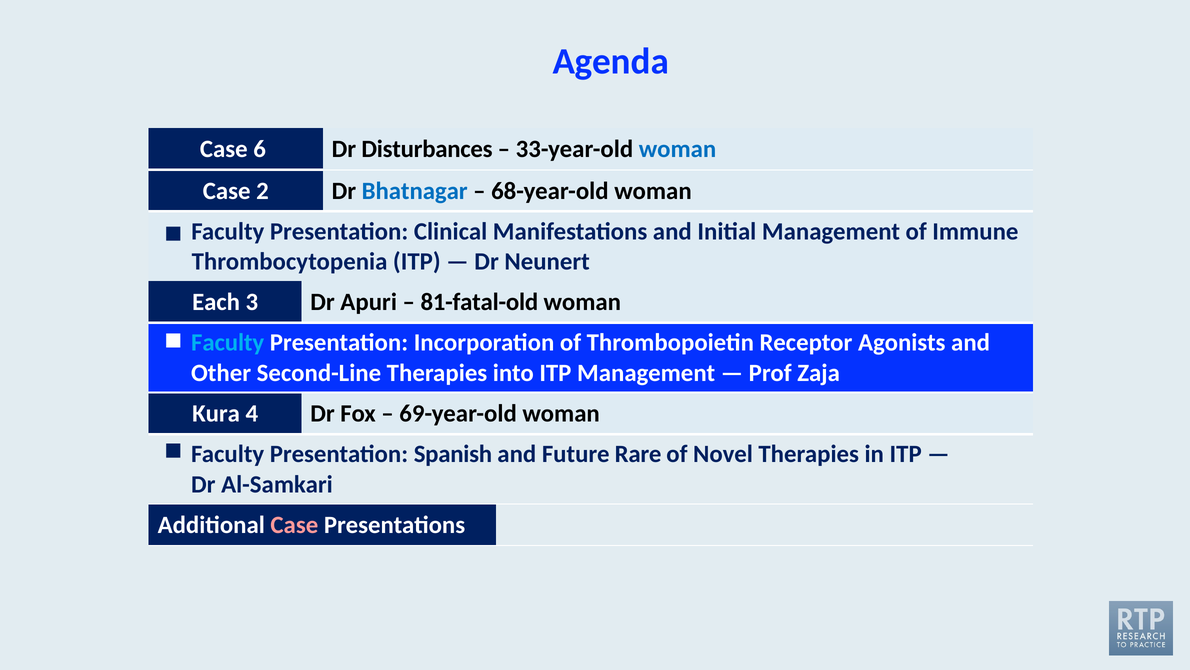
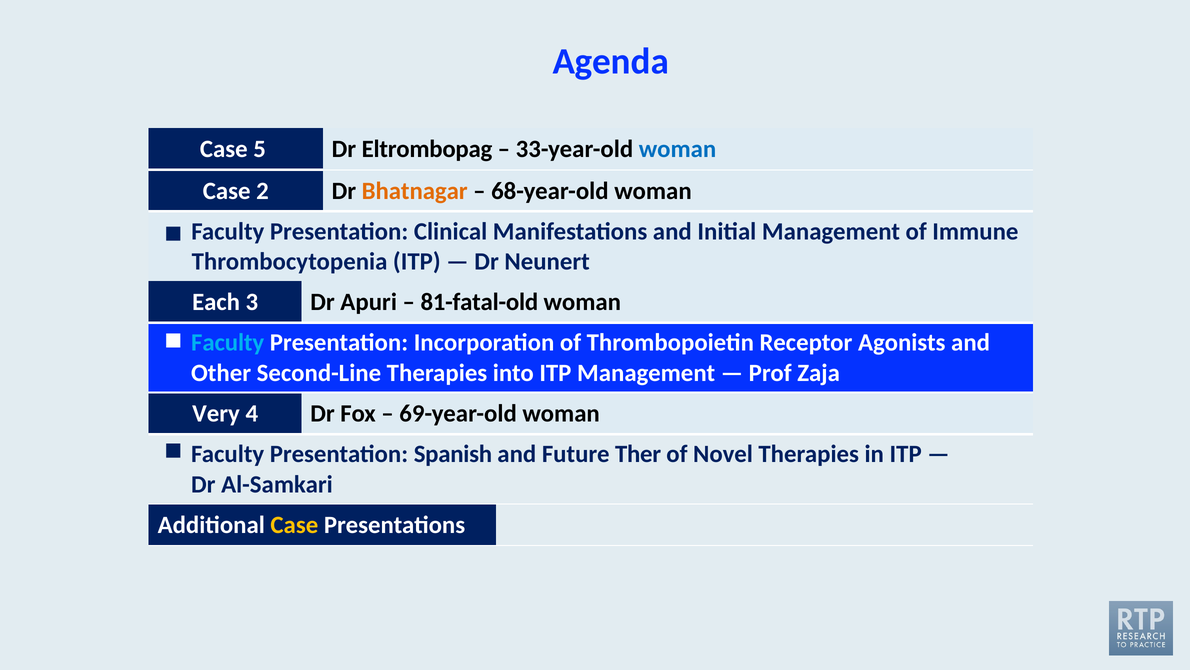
6: 6 -> 5 (260, 149)
Disturbances: Disturbances -> Eltrombopag (427, 149)
Bhatnagar colour: blue -> orange (415, 191)
Kura: Kura -> Very (216, 413)
Rare: Rare -> Ther (638, 454)
Case colour: pink -> yellow (294, 524)
